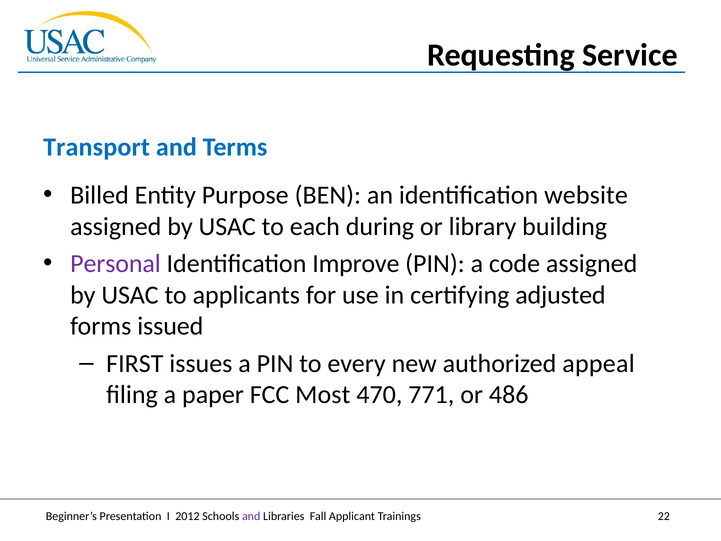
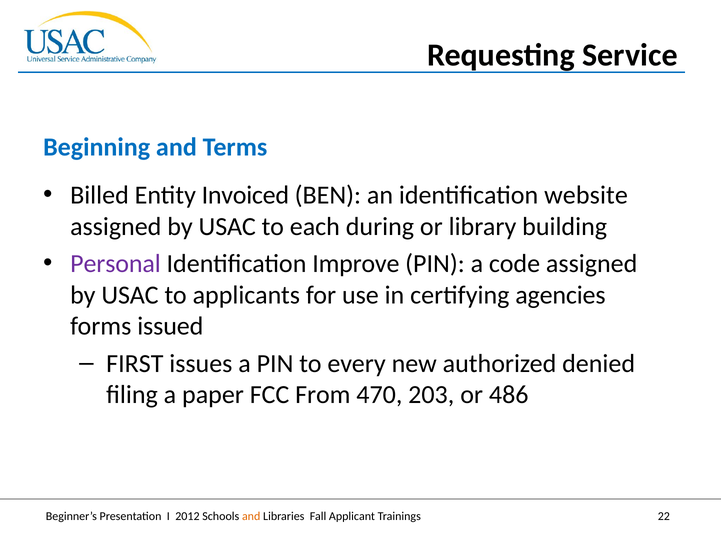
Transport: Transport -> Beginning (97, 147)
Purpose: Purpose -> Invoiced (245, 195)
adjusted: adjusted -> agencies (560, 295)
appeal: appeal -> denied (599, 363)
Most: Most -> From (323, 395)
771: 771 -> 203 (431, 395)
and colour: purple -> orange (251, 516)
